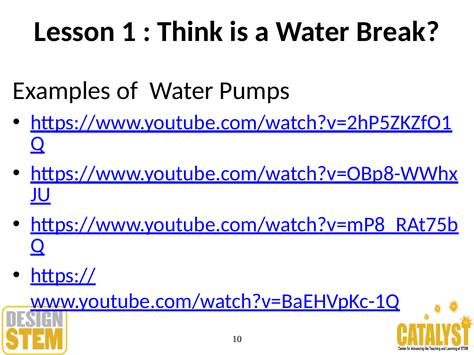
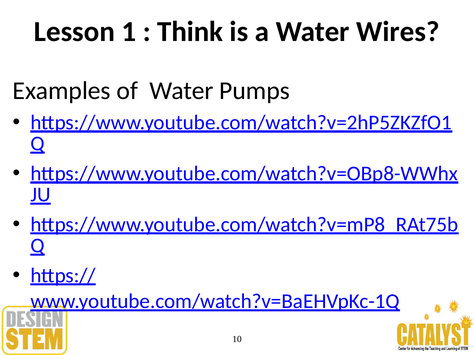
Break: Break -> Wires (398, 32)
